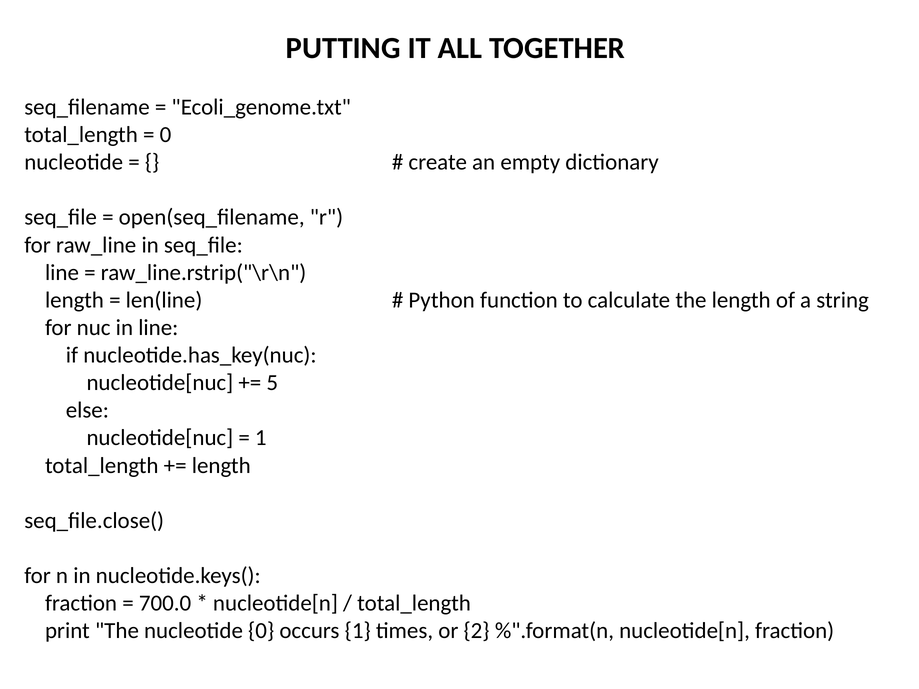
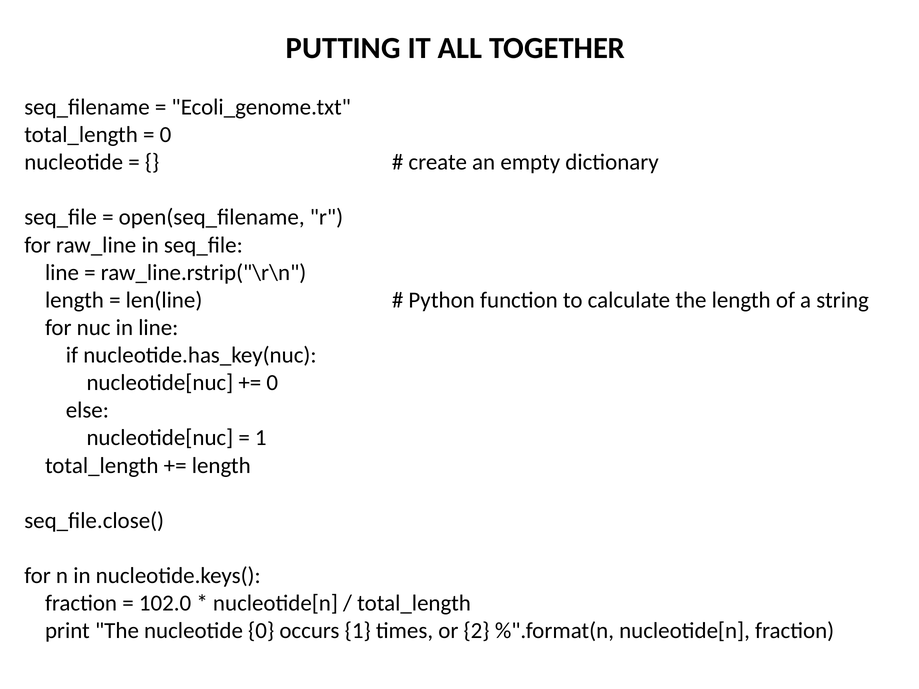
5: 5 -> 0 (272, 383)
700.0: 700.0 -> 102.0 (165, 603)
